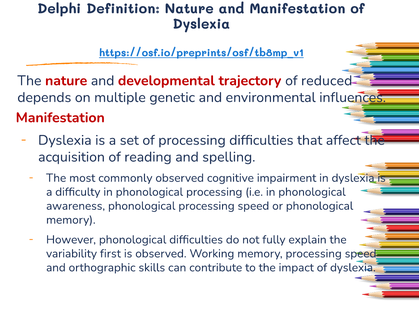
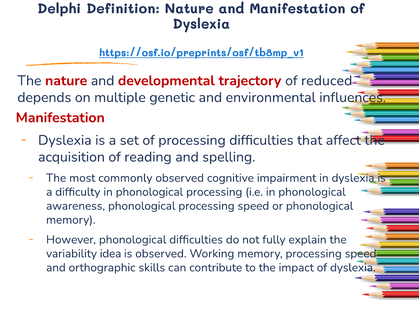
first: first -> idea (111, 254)
